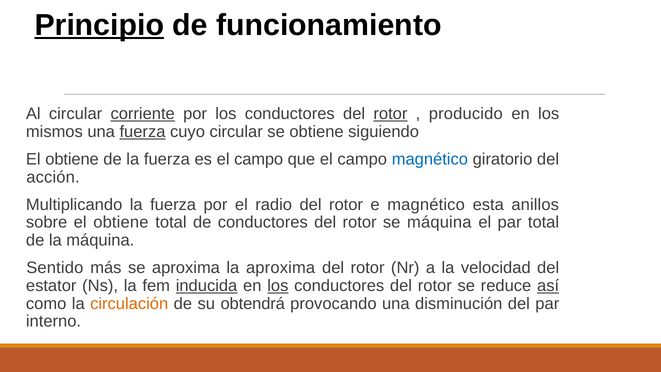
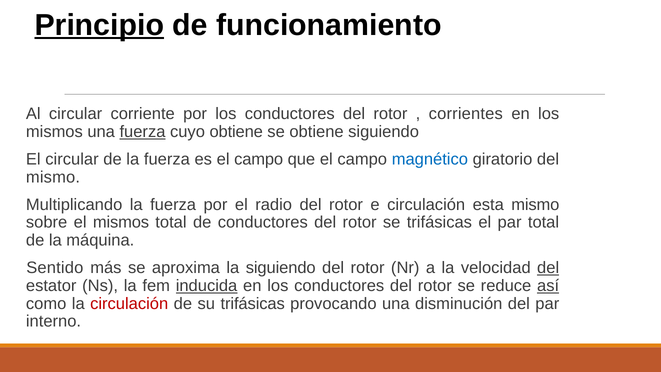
corriente underline: present -> none (143, 114)
rotor underline: present -> none (390, 114)
producido: producido -> corrientes (466, 114)
cuyo circular: circular -> obtiene (236, 132)
obtiene: obtiene -> circular (72, 159)
acción: acción -> mismo (53, 177)
e magnético: magnético -> circulación (426, 205)
esta anillos: anillos -> mismo (535, 205)
sobre el obtiene: obtiene -> mismos (121, 222)
se máquina: máquina -> trifásicas (439, 222)
la aproxima: aproxima -> siguiendo (281, 268)
del underline: none -> present (548, 268)
los underline: present -> none (278, 286)
circulación colour: orange -> red (129, 303)
su obtendrá: obtendrá -> trifásicas (253, 303)
